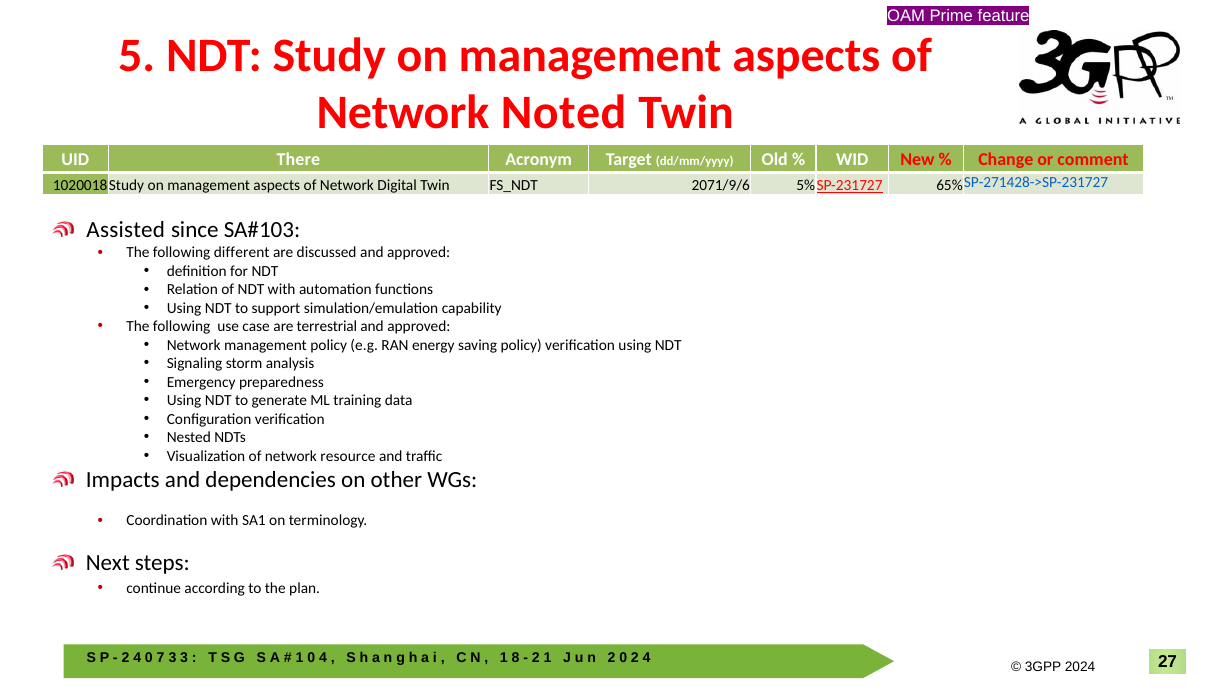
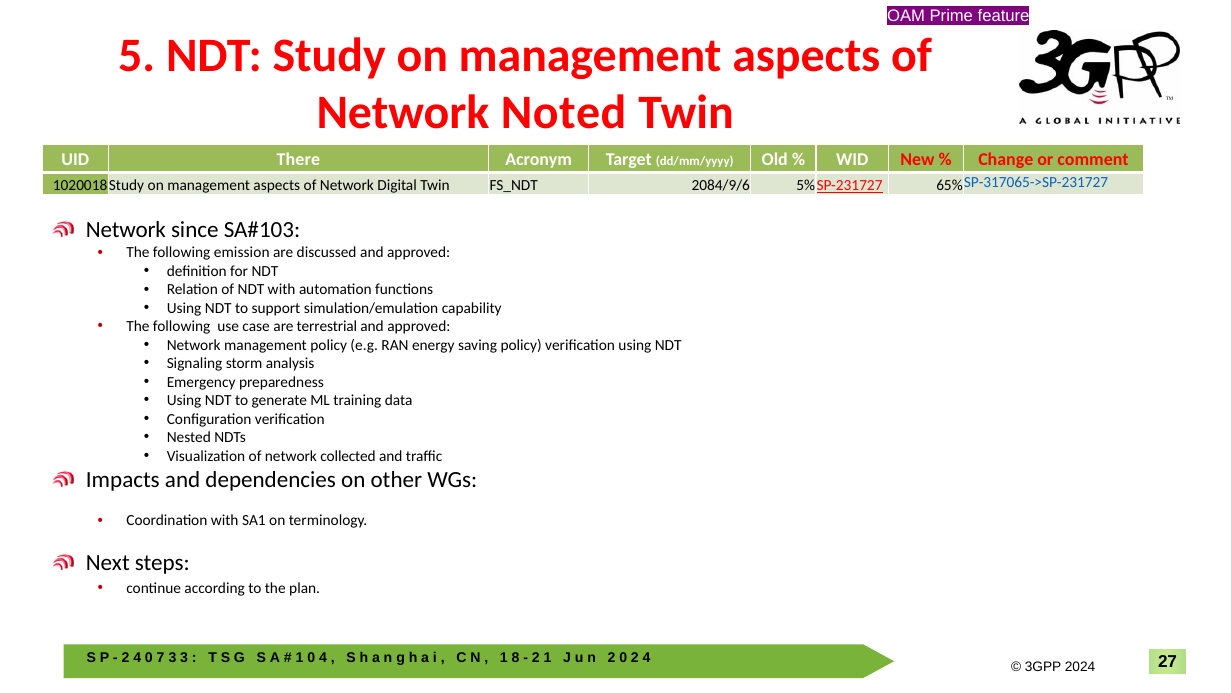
2071/9/6: 2071/9/6 -> 2084/9/6 (721, 185)
SP-271428->SP-231727: SP-271428->SP-231727 -> SP-317065->SP-231727 (1036, 183)
Assisted: Assisted -> Network (126, 230)
different: different -> emission (242, 253)
resource: resource -> collected (348, 456)
